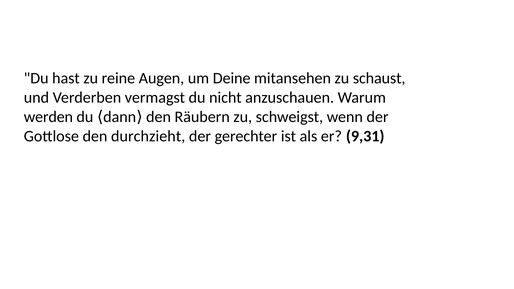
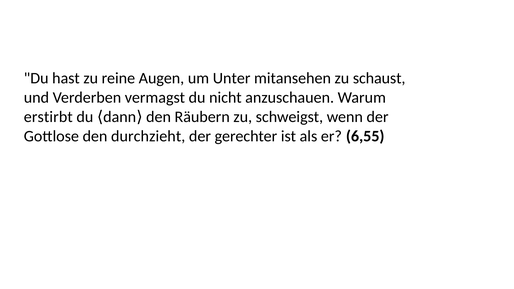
Deine: Deine -> Unter (232, 78)
werden: werden -> erstirbt (48, 117)
9,31: 9,31 -> 6,55 (365, 136)
